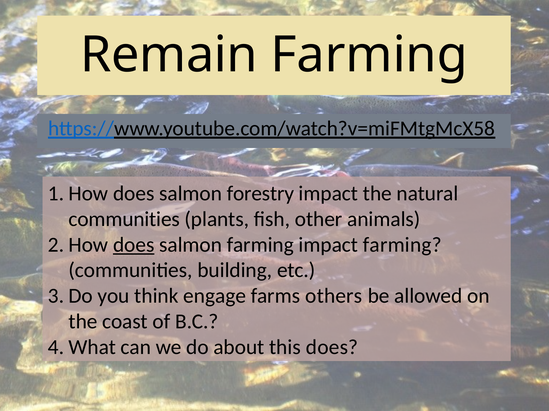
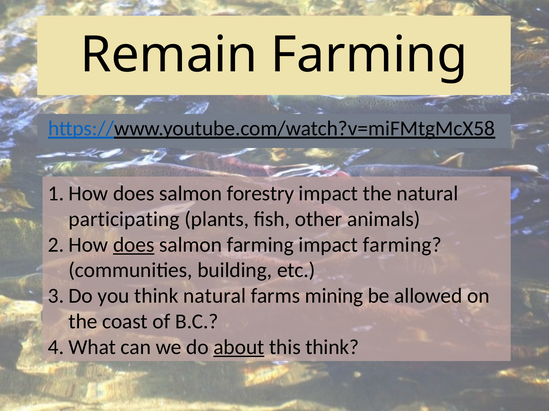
communities: communities -> participating (124, 220)
think engage: engage -> natural (215, 296)
others: others -> mining (334, 296)
about underline: none -> present (239, 348)
this does: does -> think (332, 348)
